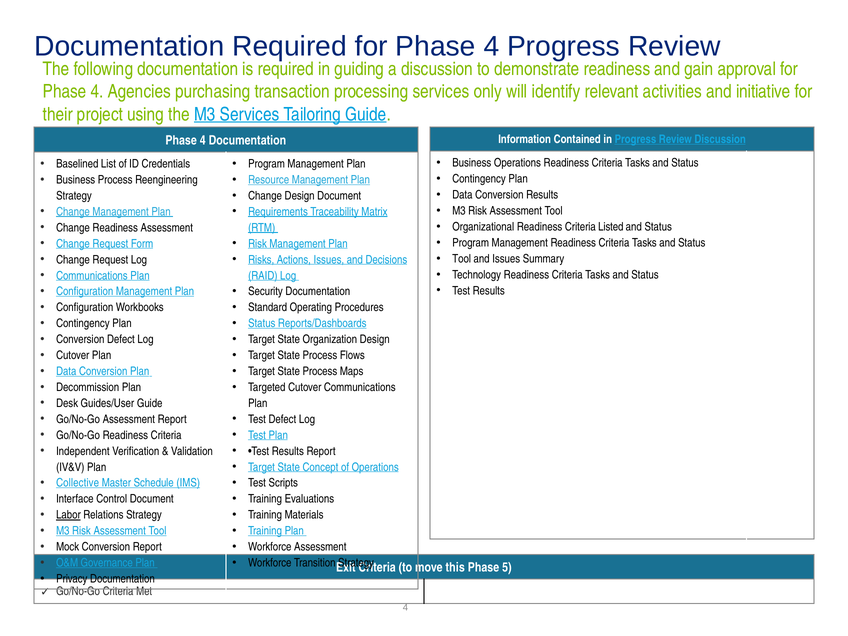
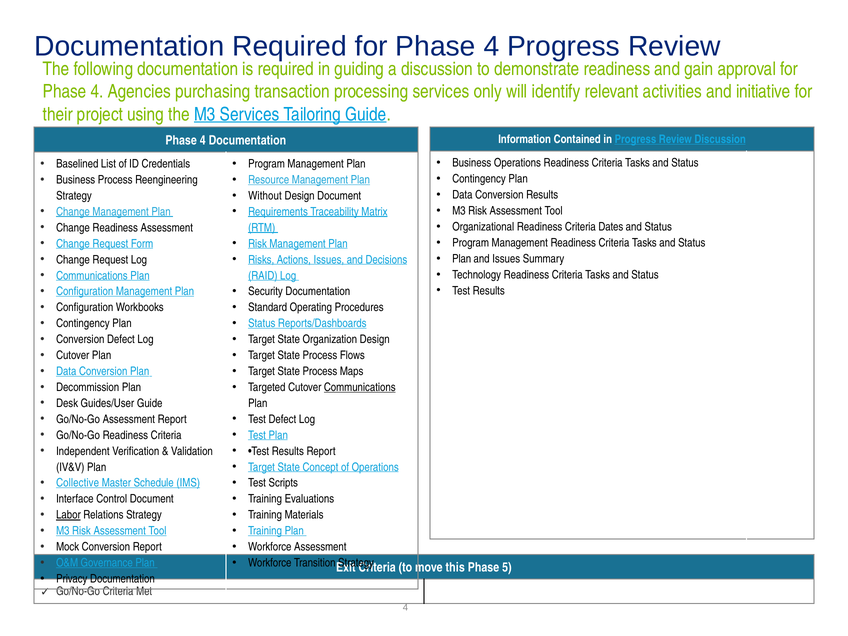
Change: Change -> Without (265, 196)
Listed: Listed -> Dates (611, 227)
Tool: Tool -> Plan (462, 259)
Communications underline: none -> present (360, 387)
